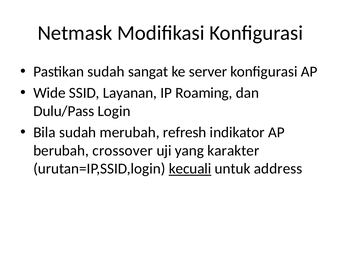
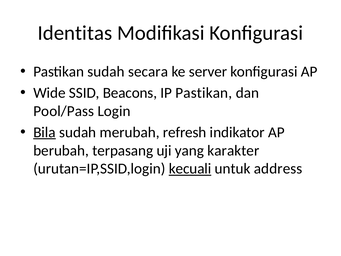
Netmask: Netmask -> Identitas (75, 33)
sangat: sangat -> secara (148, 72)
Layanan: Layanan -> Beacons (130, 93)
IP Roaming: Roaming -> Pastikan (204, 93)
Dulu/Pass: Dulu/Pass -> Pool/Pass (64, 111)
Bila underline: none -> present (44, 132)
crossover: crossover -> terpasang (123, 150)
